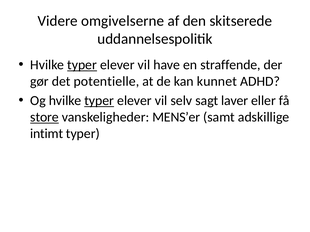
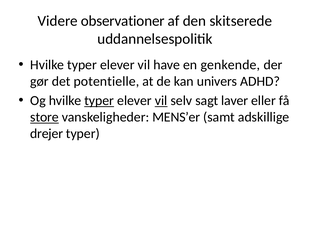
omgivelserne: omgivelserne -> observationer (123, 21)
typer underline: present -> none (82, 65)
straffende: straffende -> genkende (230, 65)
kunnet: kunnet -> univers (217, 82)
vil underline: none -> present (161, 101)
intimt: intimt -> drejer (47, 134)
